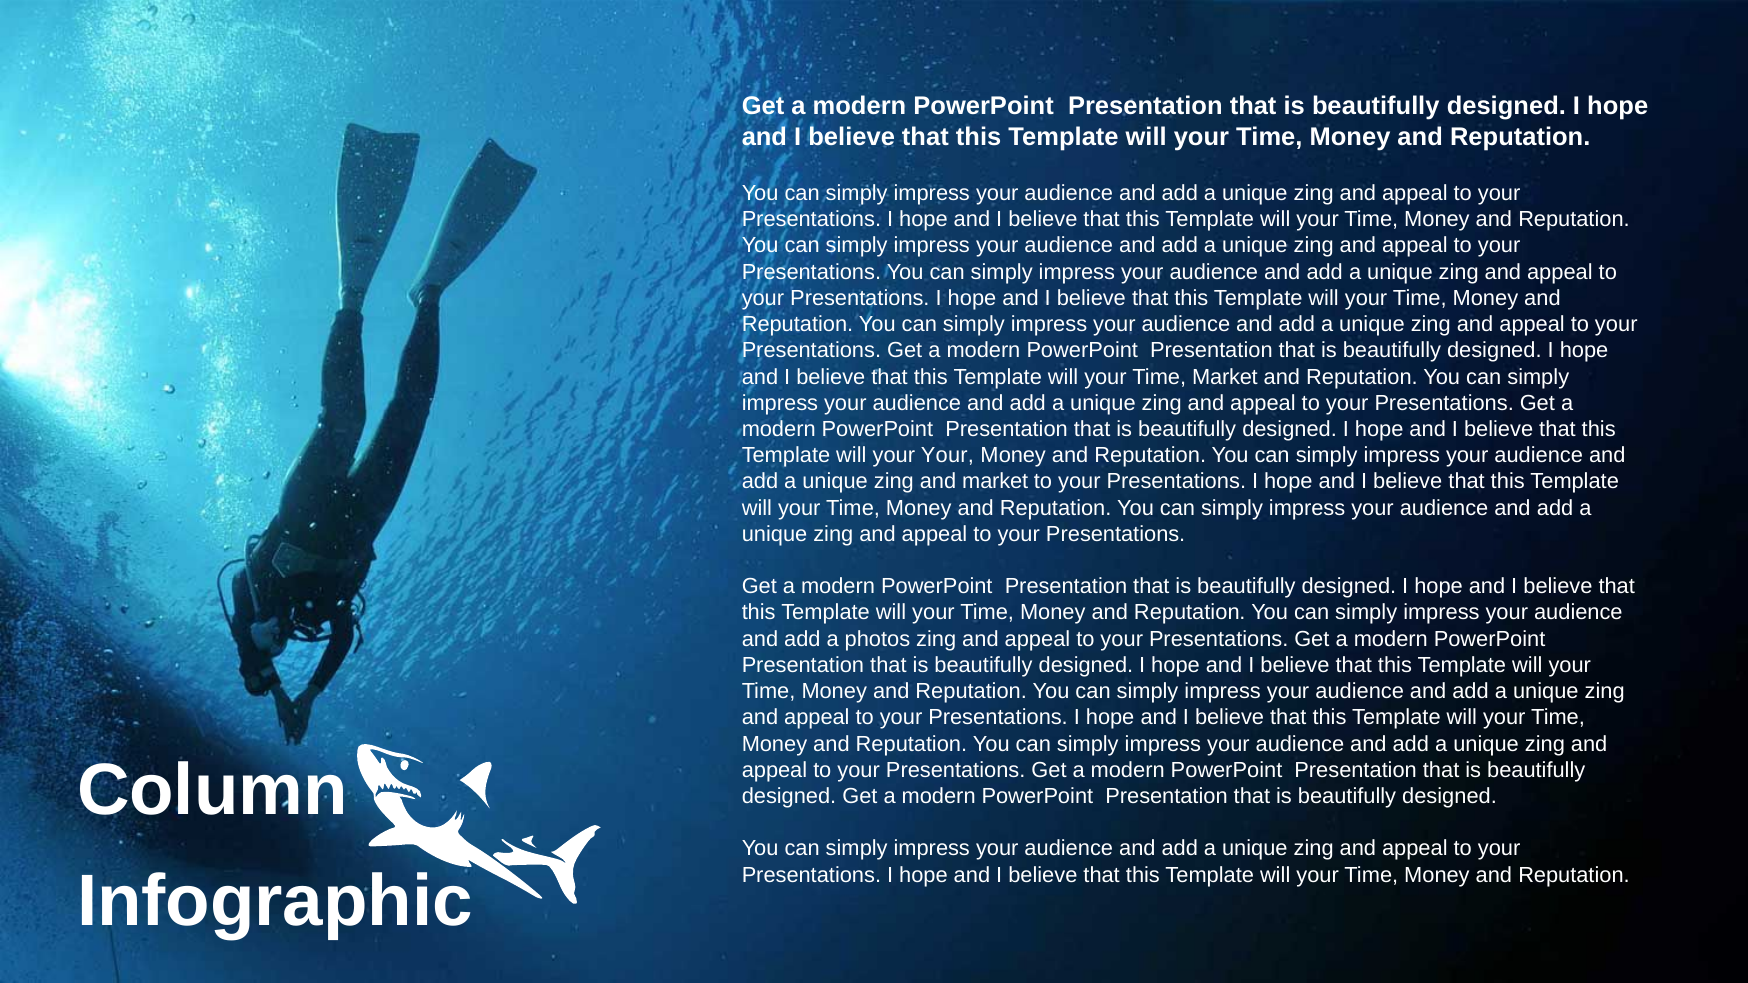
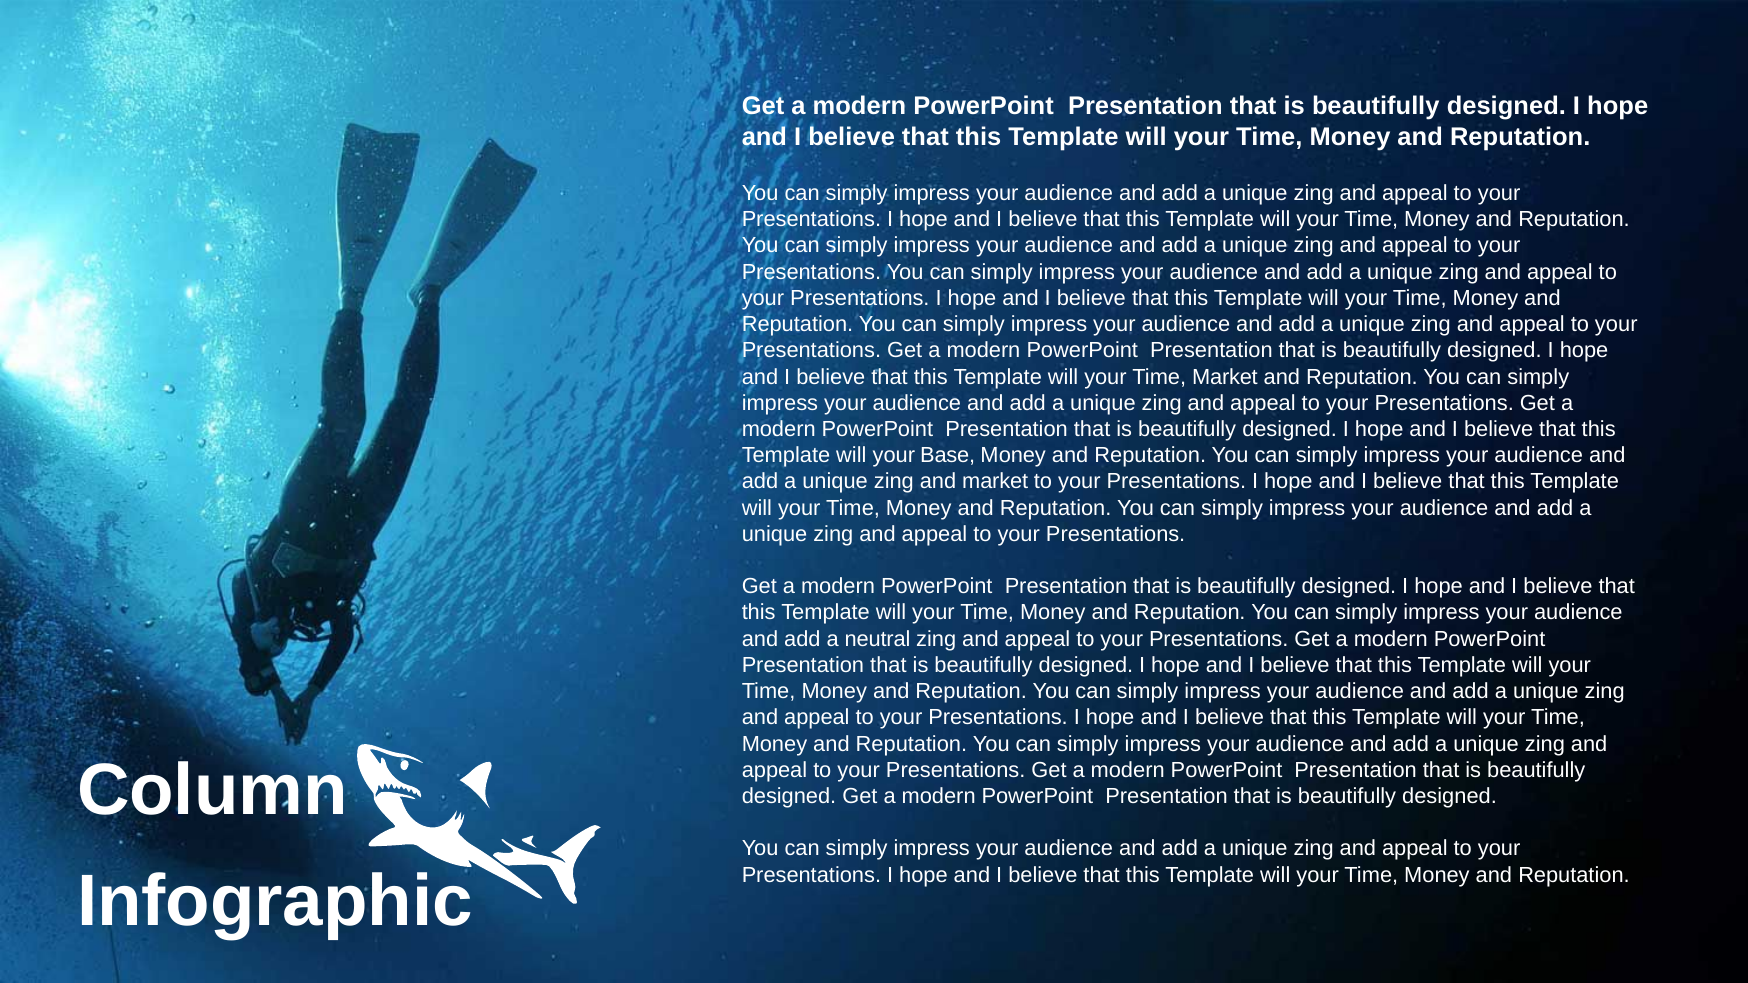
your Your: Your -> Base (948, 456)
photos: photos -> neutral (878, 639)
